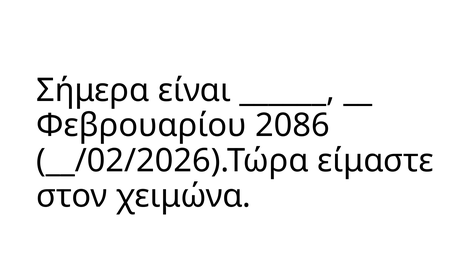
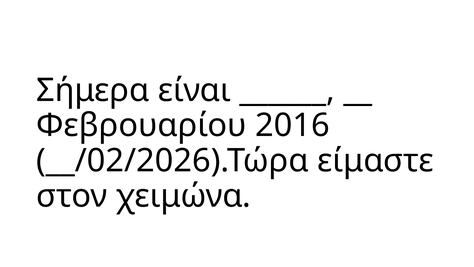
2086: 2086 -> 2016 (292, 125)
